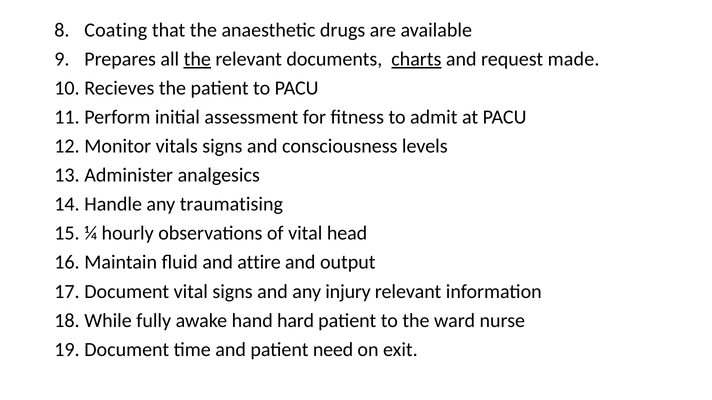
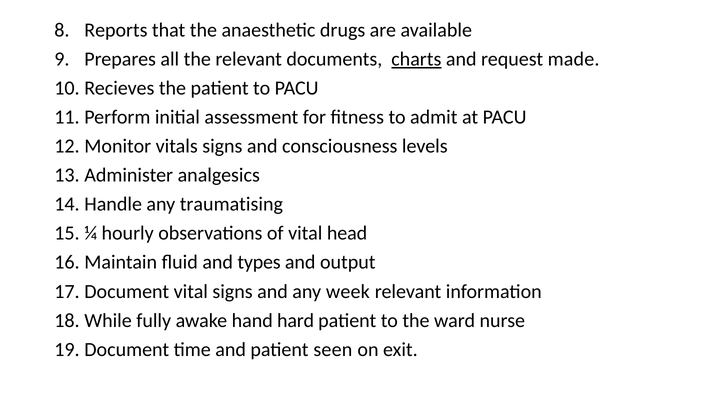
Coating: Coating -> Reports (116, 30)
the underline: present -> none (197, 59)
attire: attire -> types (259, 263)
injury: injury -> week (348, 292)
need: need -> seen (333, 350)
